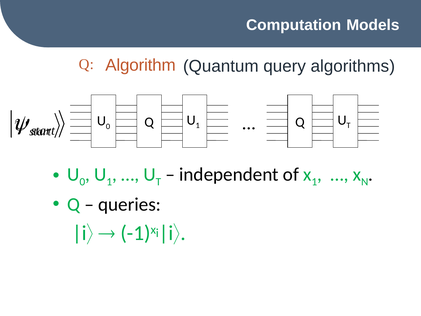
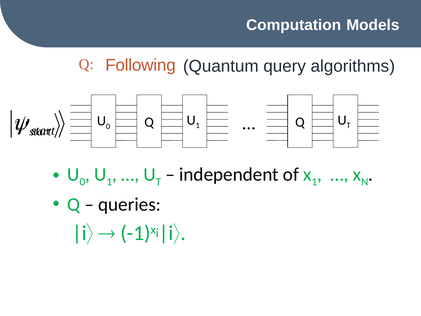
Algorithm: Algorithm -> Following (140, 65)
